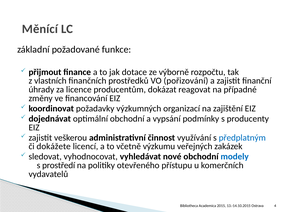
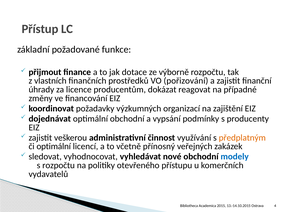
Měnící: Měnící -> Přístup (40, 29)
předplatným colour: blue -> orange (242, 138)
či dokážete: dokážete -> optimální (54, 147)
výzkumu: výzkumu -> přínosný (159, 147)
s prostředí: prostředí -> rozpočtu (59, 166)
